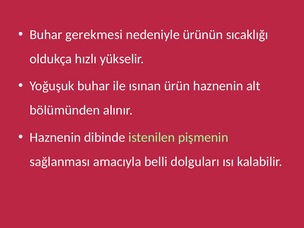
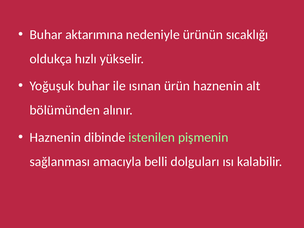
gerekmesi: gerekmesi -> aktarımına (94, 35)
